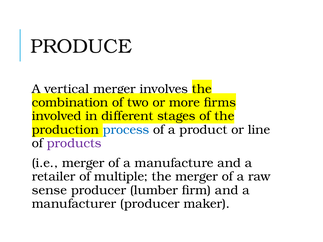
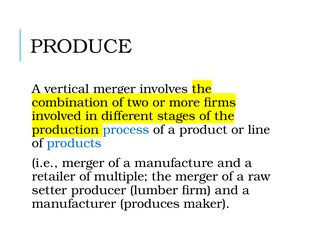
products colour: purple -> blue (74, 143)
sense: sense -> setter (49, 190)
manufacturer producer: producer -> produces (150, 204)
